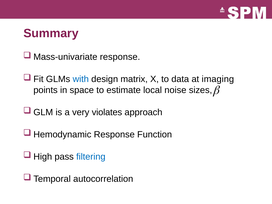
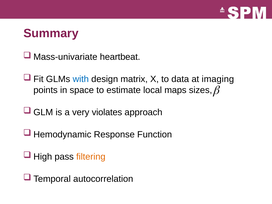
response: response -> heartbeat (120, 57)
noise: noise -> maps (175, 90)
filtering colour: blue -> orange (91, 157)
